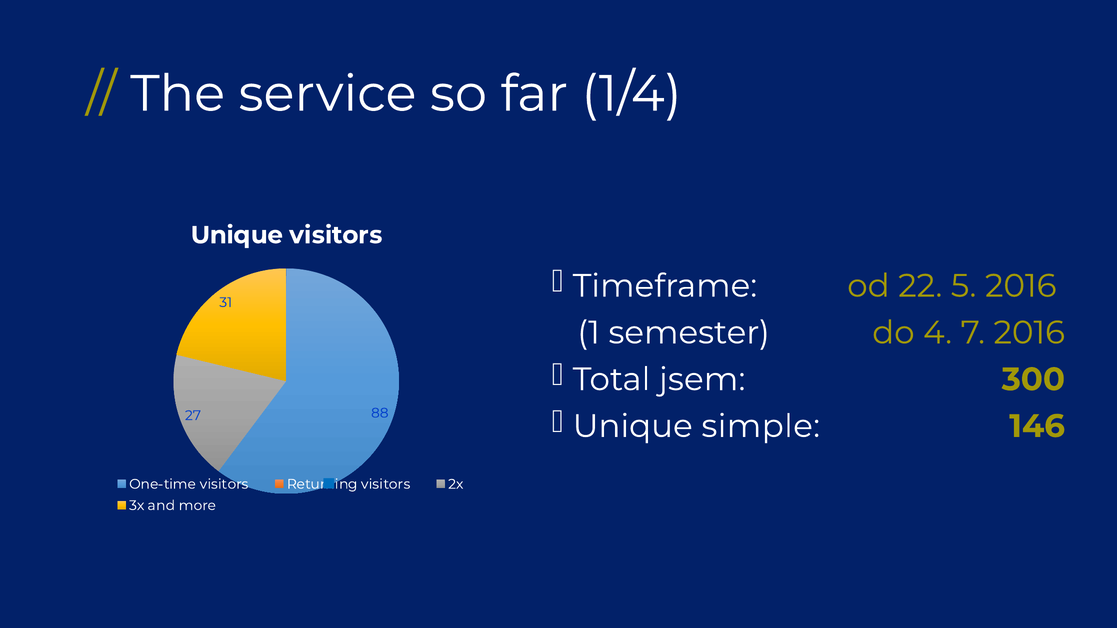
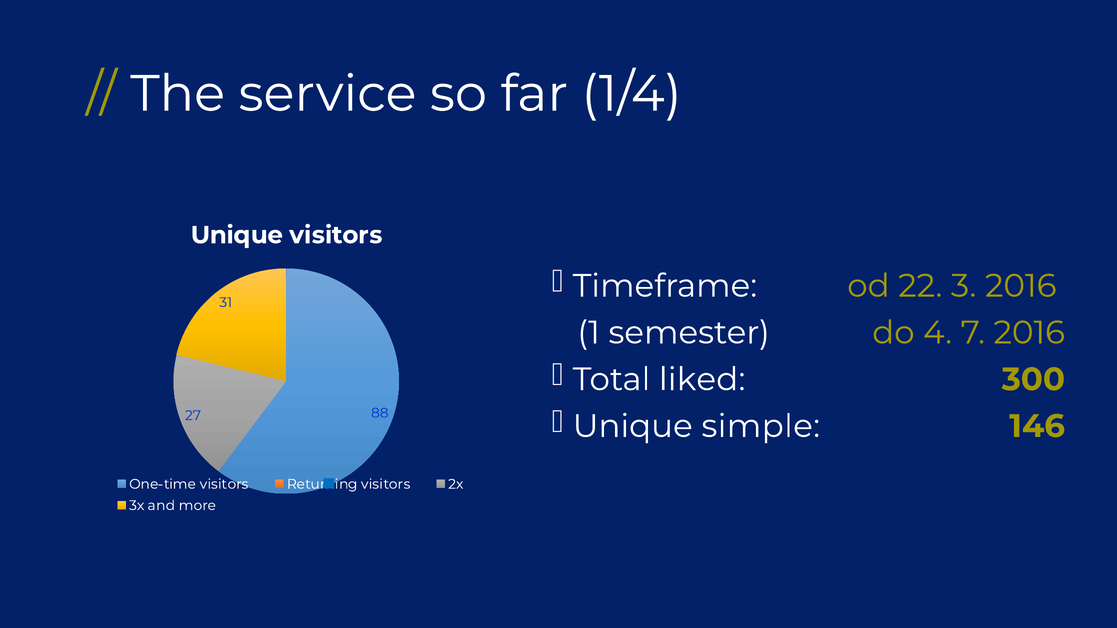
5: 5 -> 3 (964, 286)
jsem: jsem -> liked (702, 380)
